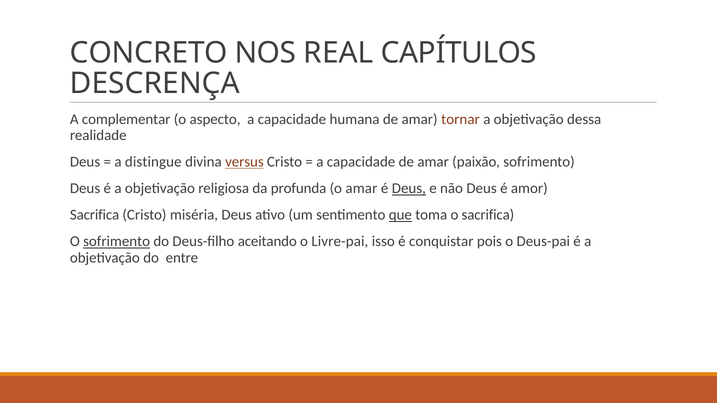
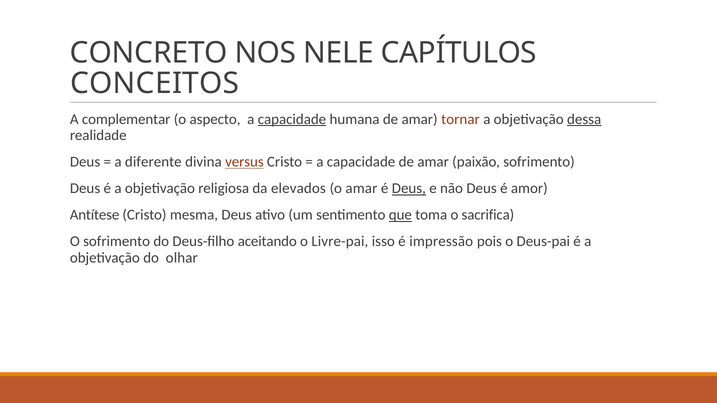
REAL: REAL -> NELE (339, 53)
DESCRENÇA: DESCRENÇA -> CONCEITOS (155, 84)
capacidade underline: none -> present (292, 119)
dessa underline: none -> present (584, 119)
distingue: distingue -> diferente (153, 162)
profunda: profunda -> elevados (298, 189)
Sacrifica: Sacrifica -> Antítese (95, 215)
miséria: miséria -> mesma (194, 215)
sofrimento underline: present -> none (117, 242)
conquistar: conquistar -> impressão (441, 242)
entre: entre -> olhar (182, 258)
